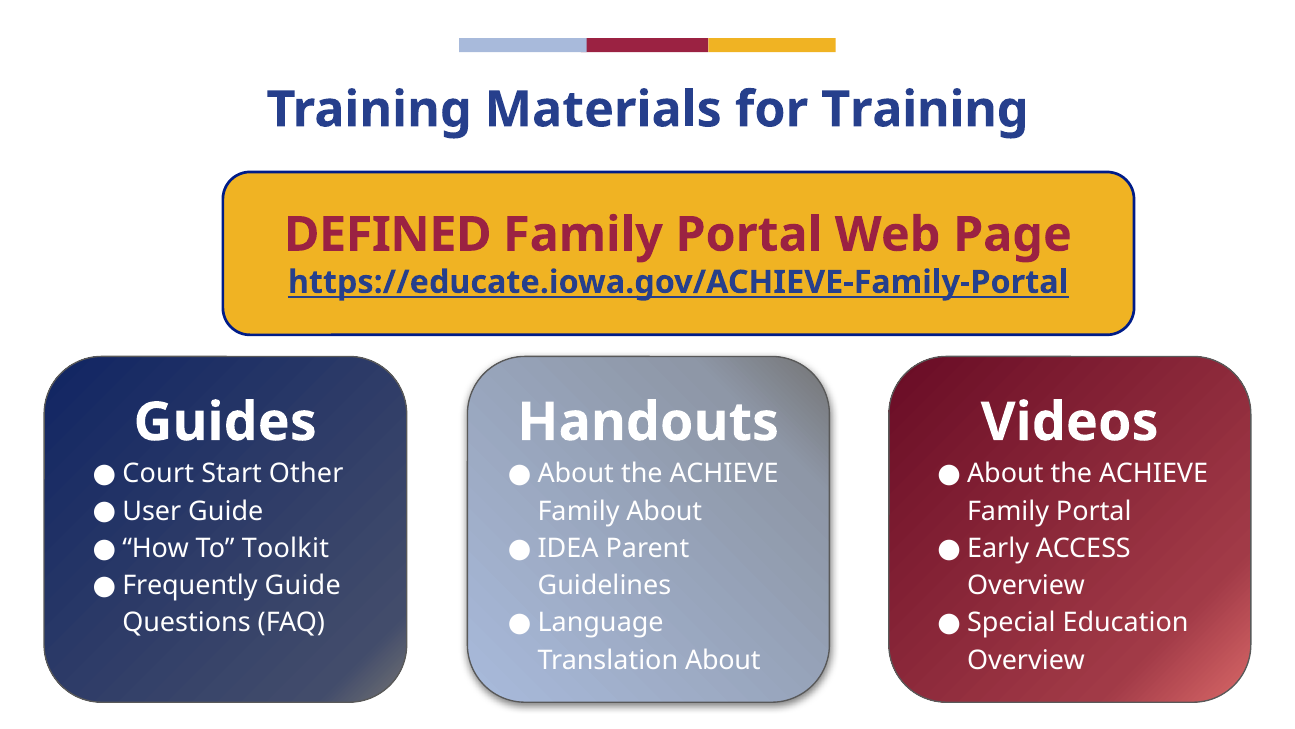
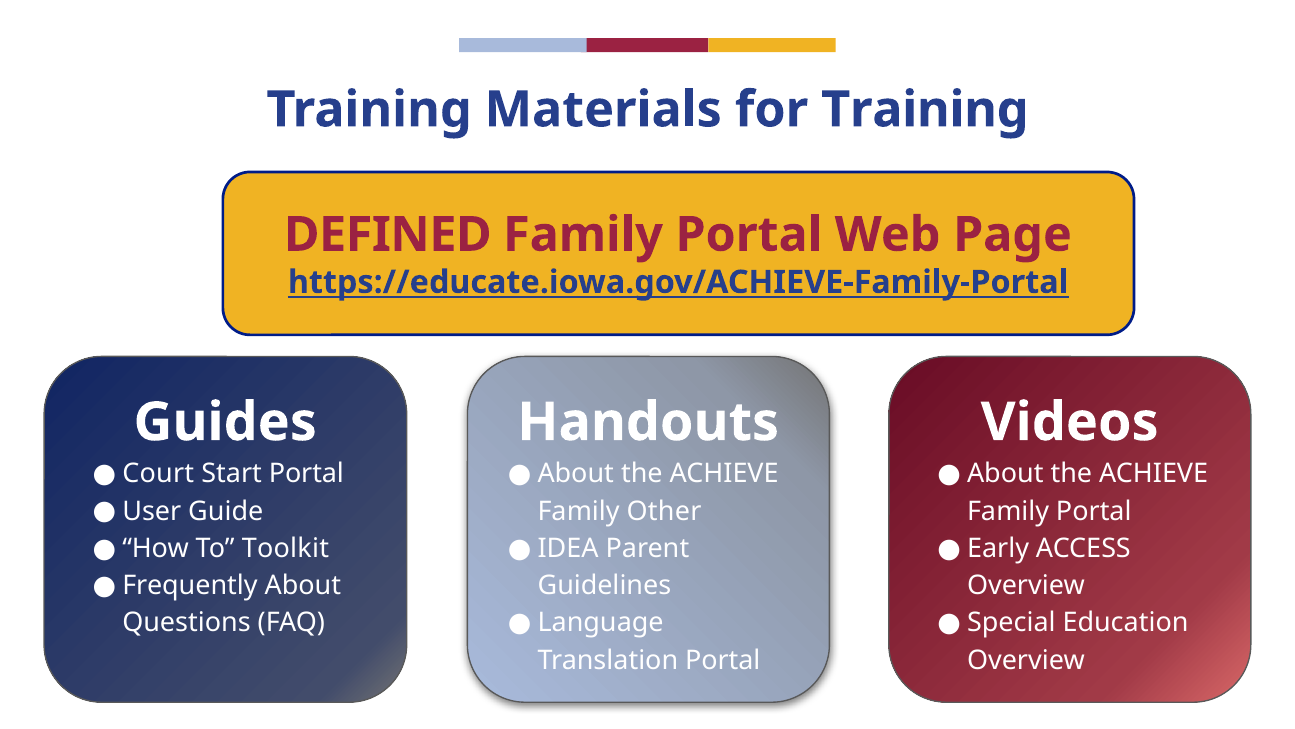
Start Other: Other -> Portal (306, 474)
About: About -> Other (664, 511)
Frequently Guide: Guide -> About (303, 585)
About: About -> Portal (723, 660)
